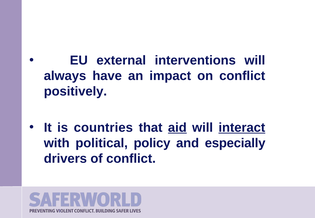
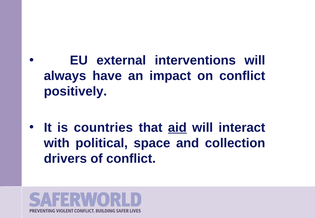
interact underline: present -> none (242, 128)
policy: policy -> space (152, 143)
especially: especially -> collection (235, 143)
